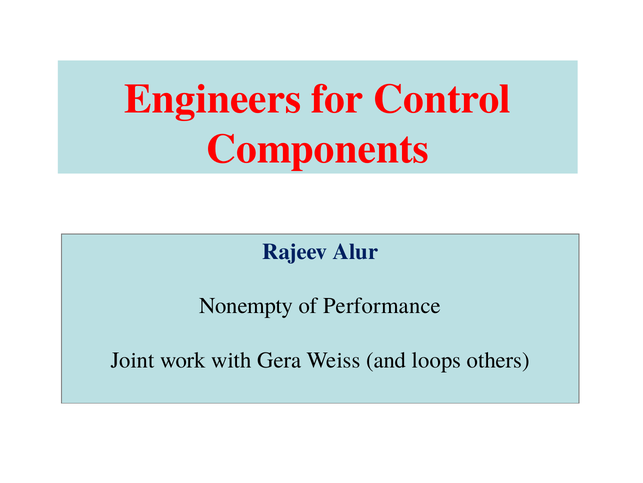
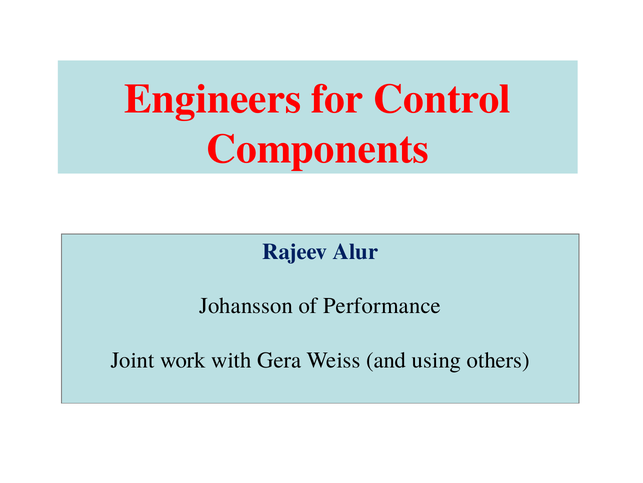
Nonempty: Nonempty -> Johansson (246, 305)
loops: loops -> using (437, 360)
